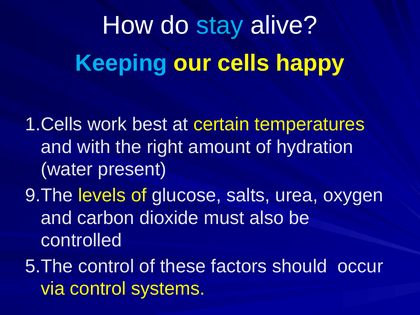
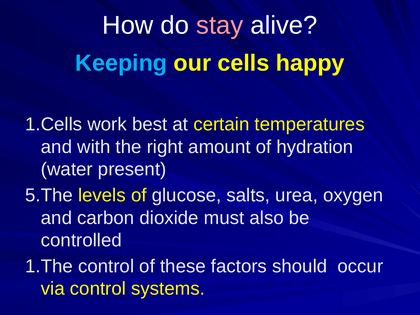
stay colour: light blue -> pink (220, 25)
9.The: 9.The -> 5.The (49, 195)
5.The: 5.The -> 1.The (49, 266)
